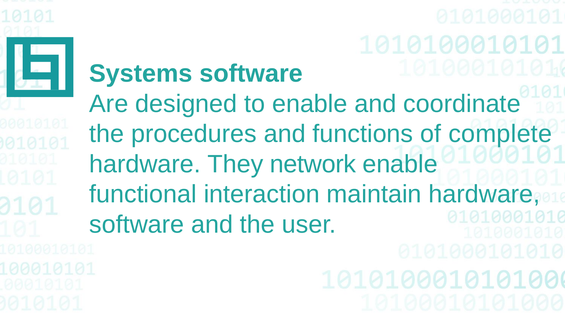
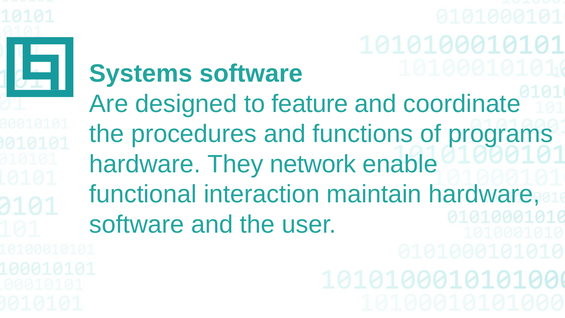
to enable: enable -> feature (310, 104)
complete: complete -> programs (500, 134)
